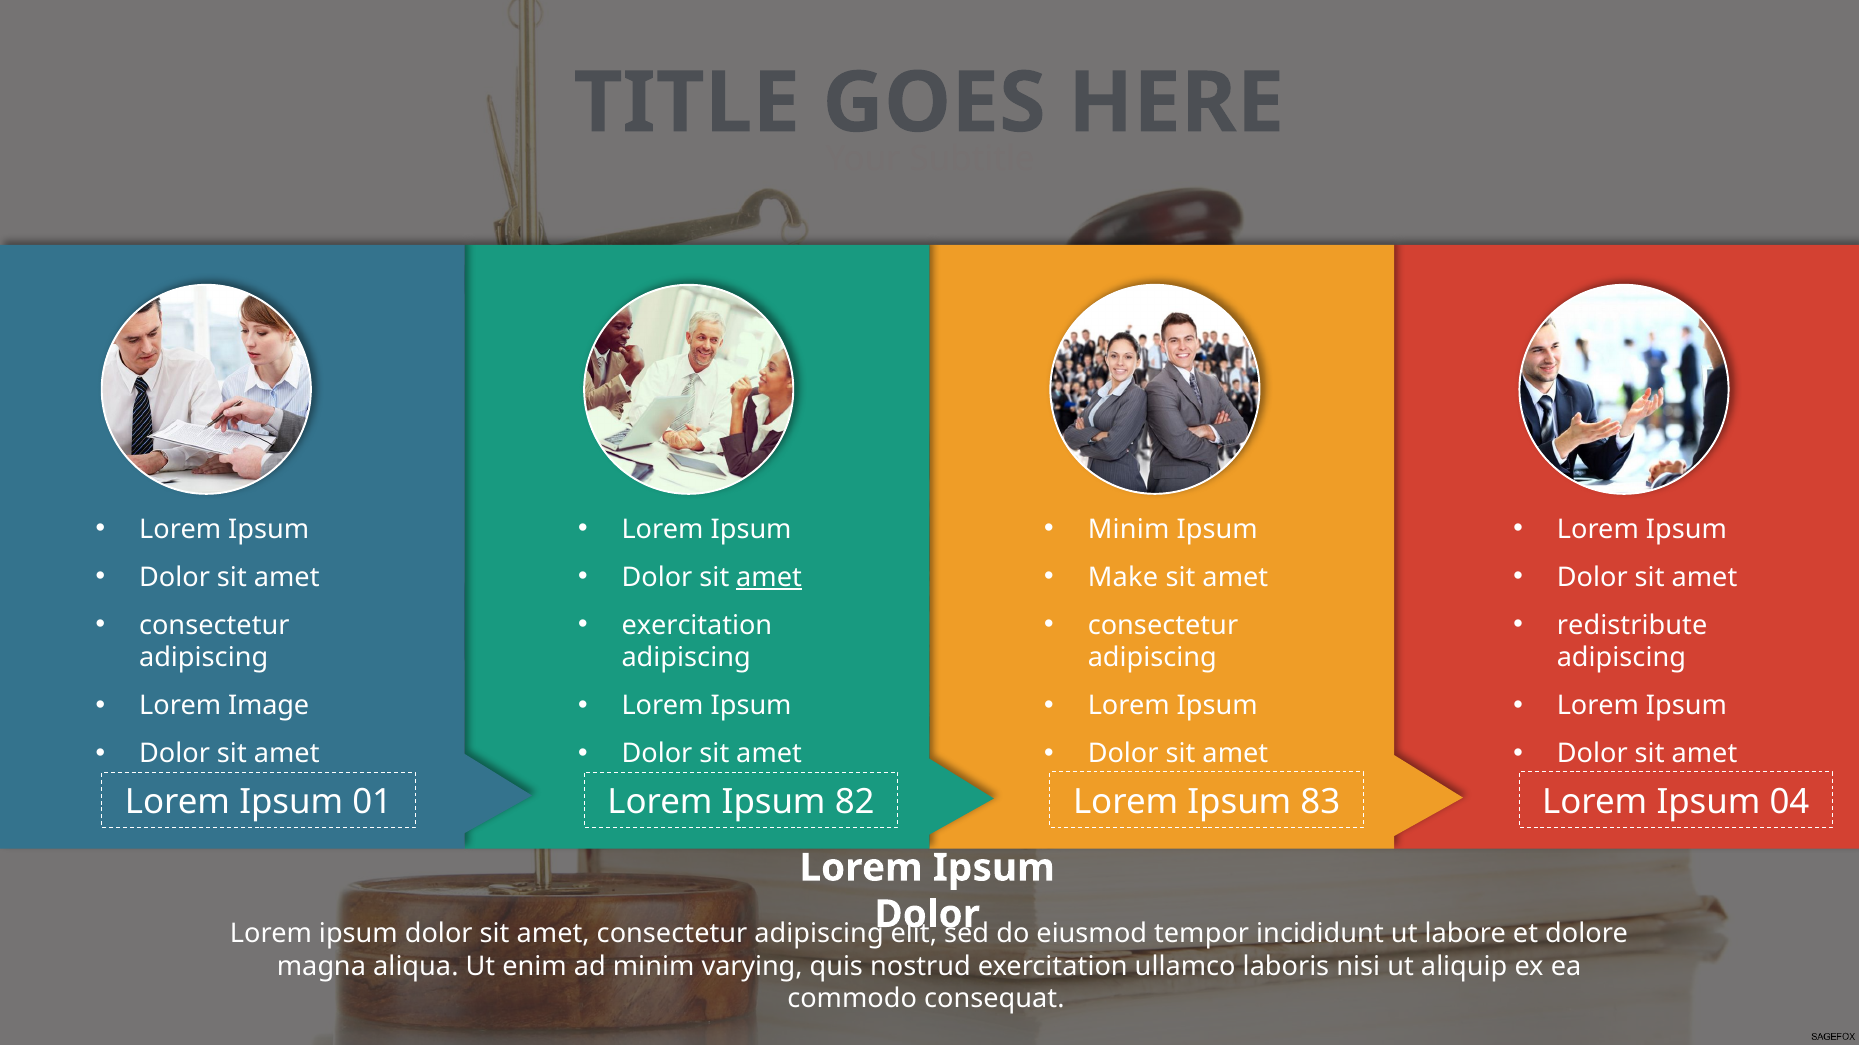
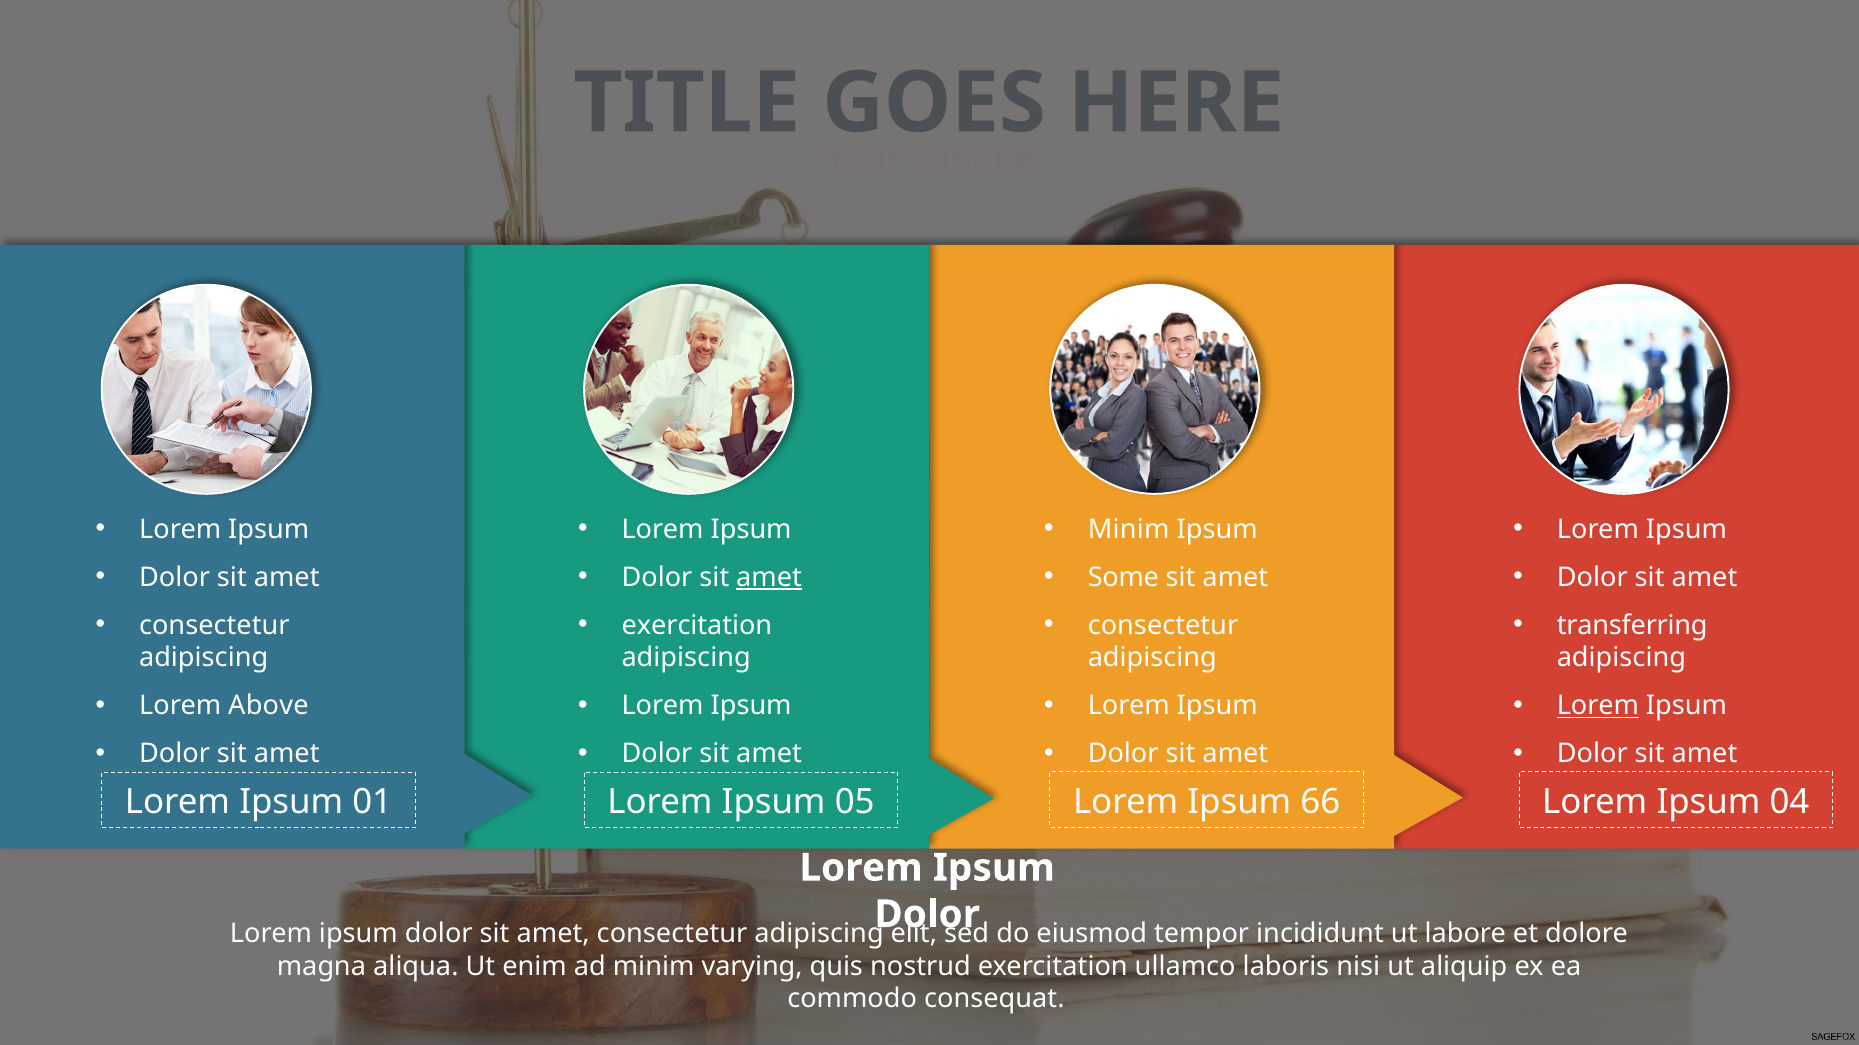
Make: Make -> Some (1123, 578)
redistribute: redistribute -> transferring (1632, 626)
Image: Image -> Above (268, 706)
Lorem underline: none -> present (1598, 706)
82: 82 -> 05 (855, 803)
83: 83 -> 66 (1320, 803)
